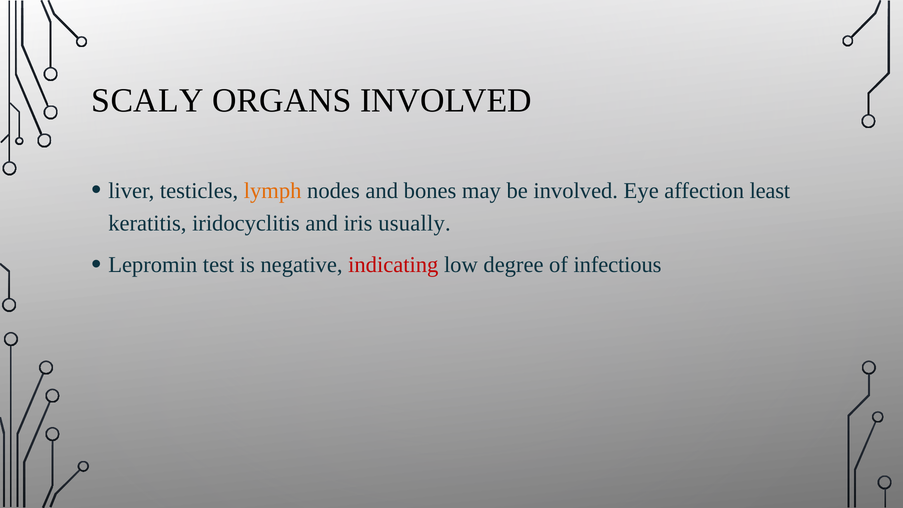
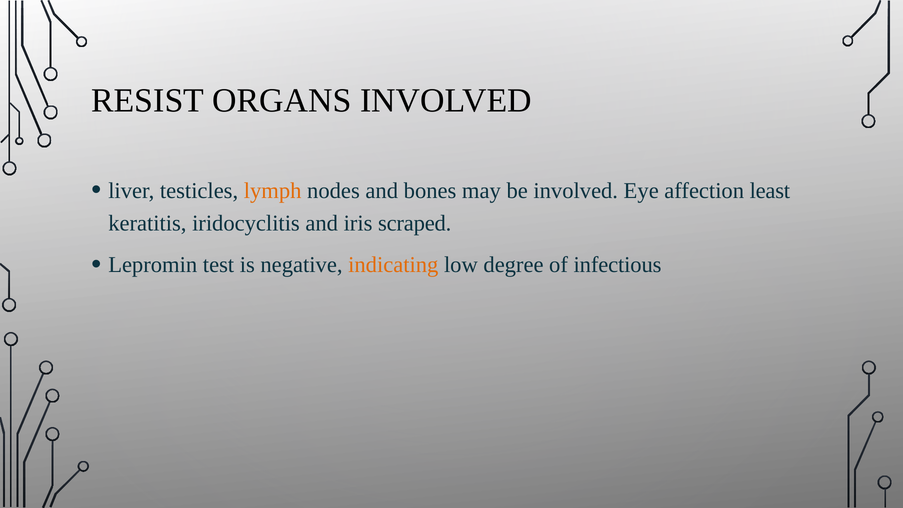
SCALY: SCALY -> RESIST (148, 100)
usually: usually -> scraped (415, 223)
indicating colour: red -> orange (393, 265)
